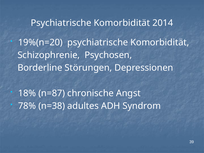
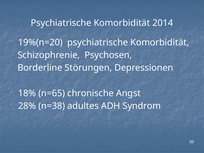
n=87: n=87 -> n=65 (52, 93)
78%: 78% -> 28% (27, 106)
